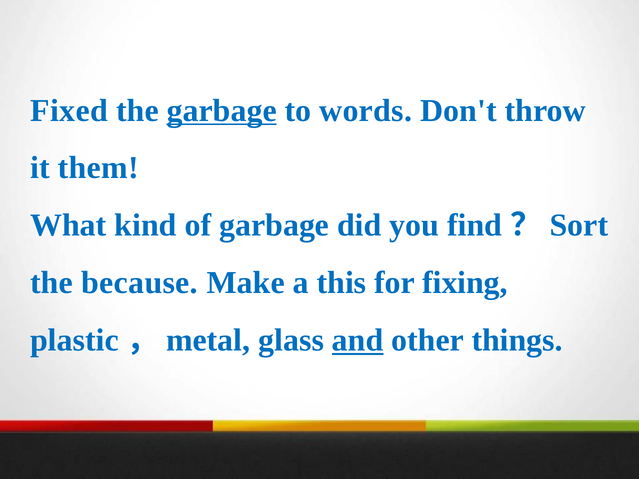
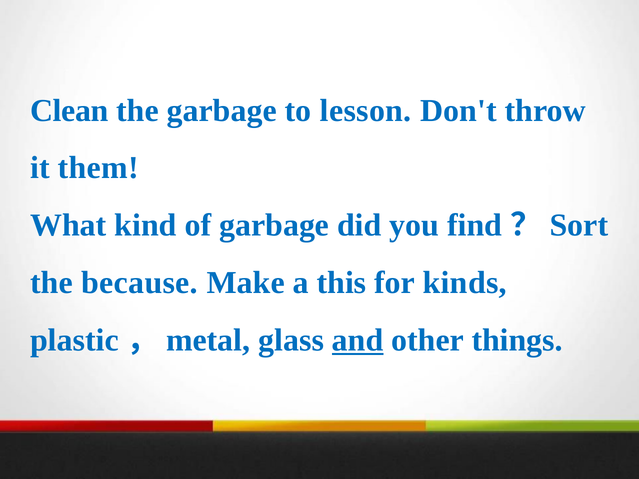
Fixed: Fixed -> Clean (69, 111)
garbage underline: present -> none (222, 111)
words: words -> lesson (366, 111)
fixing: fixing -> kinds (465, 283)
